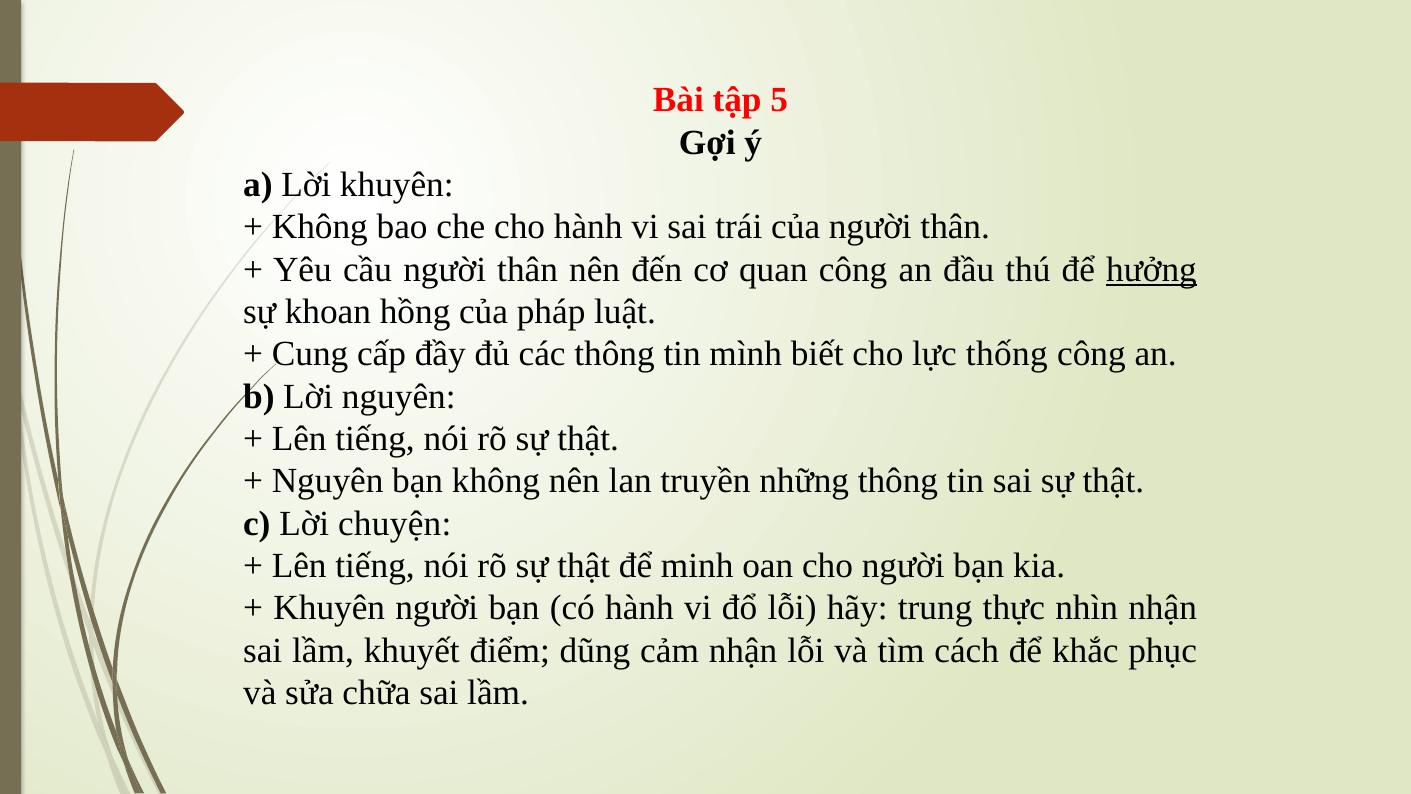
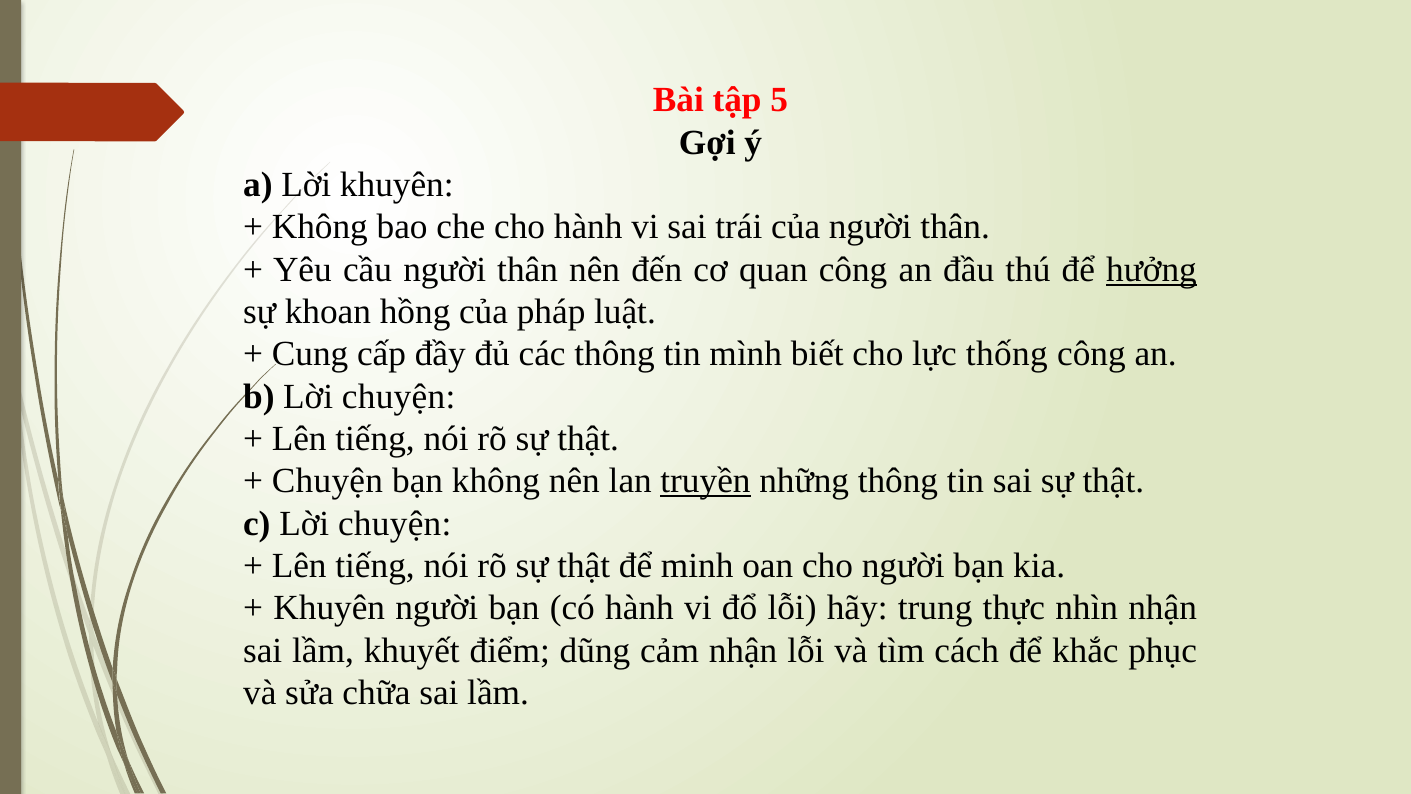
b Lời nguyên: nguyên -> chuyện (399, 396)
Nguyên: Nguyên -> Chuyện (327, 481)
truyền underline: none -> present (705, 481)
